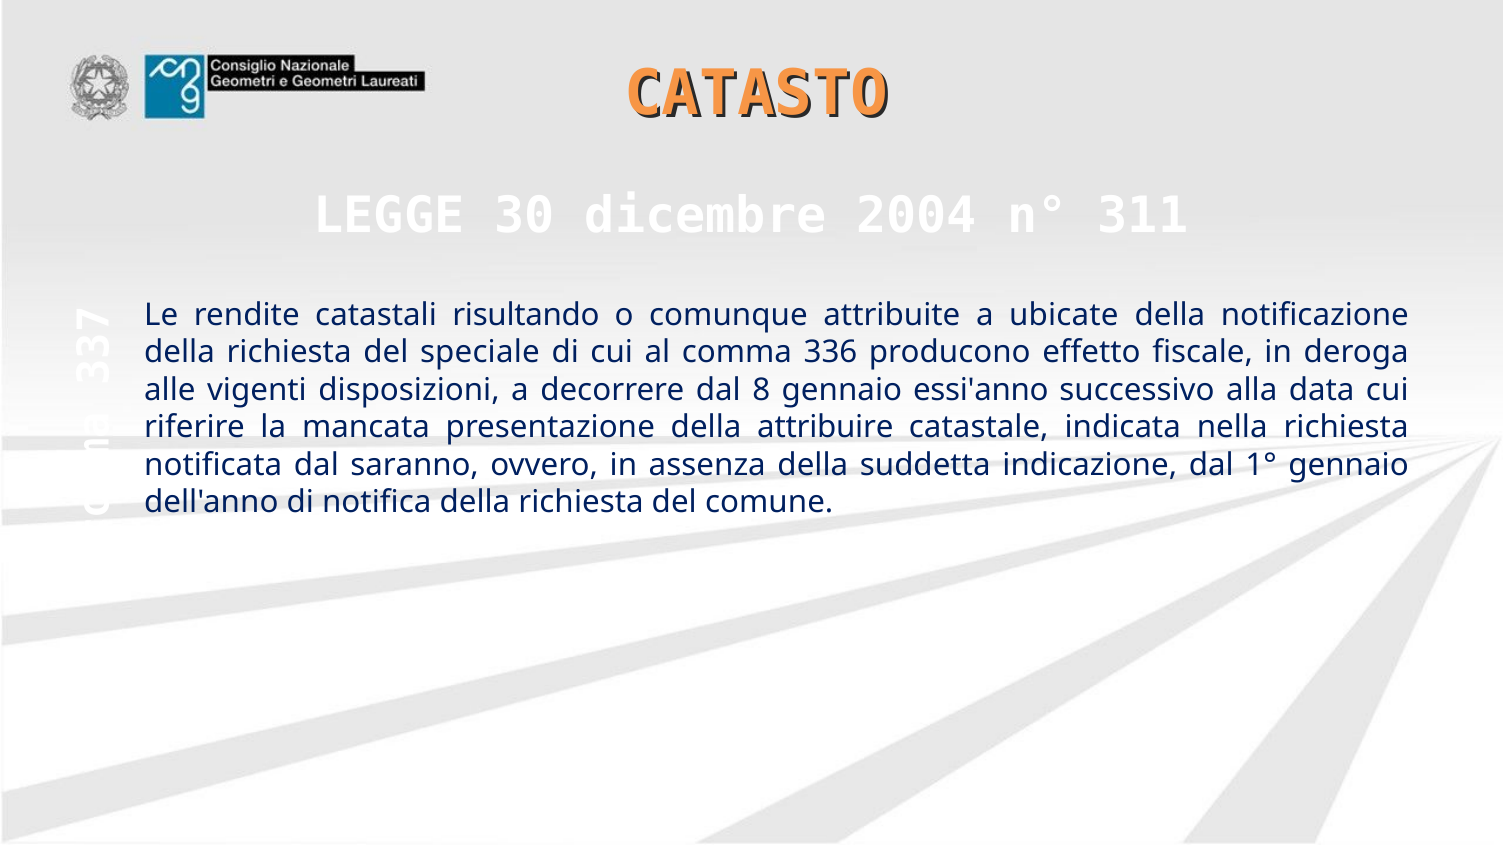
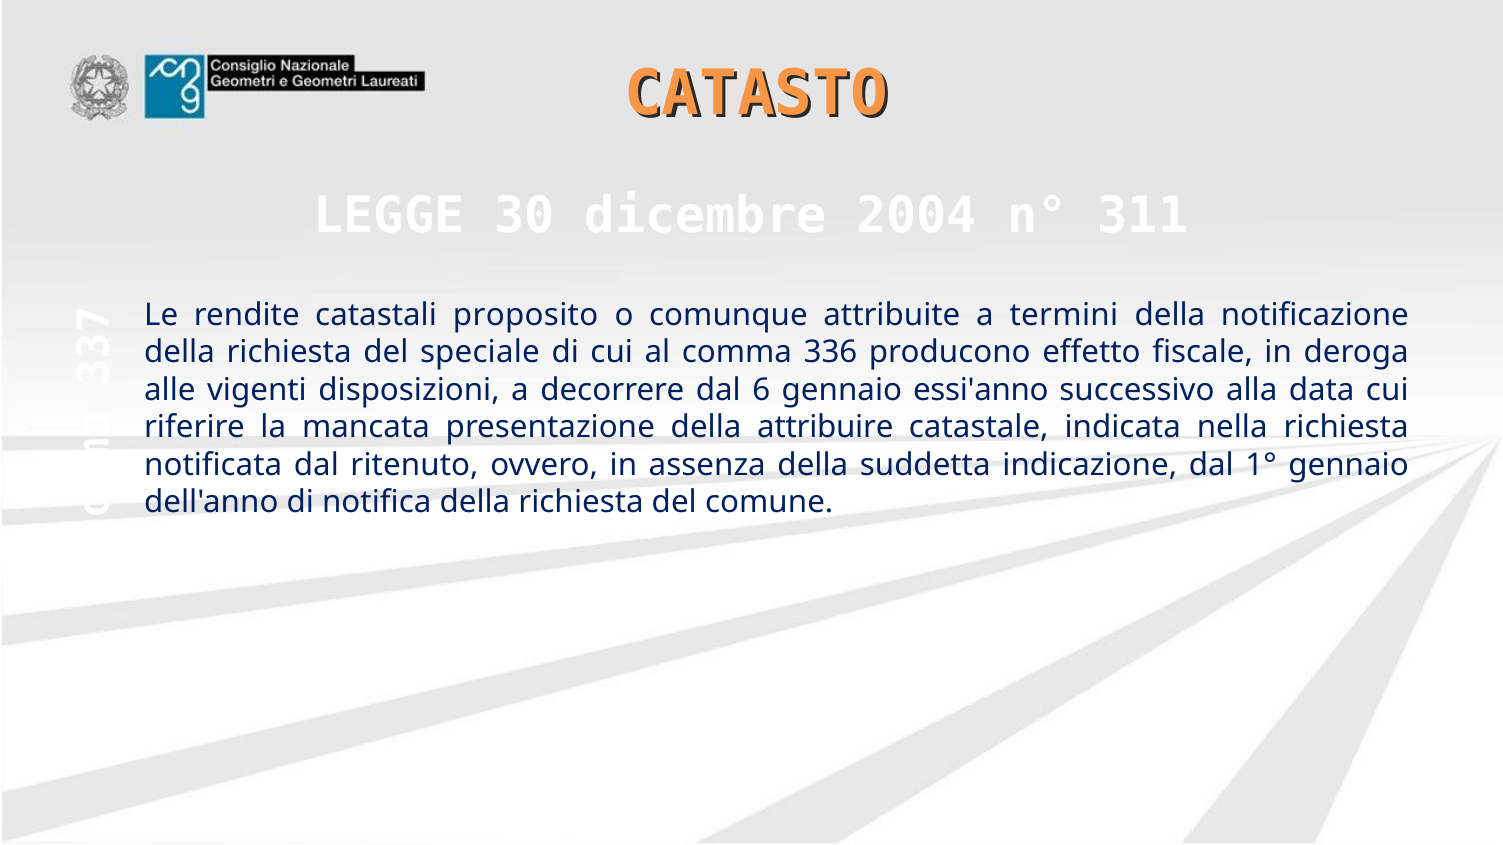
risultando: risultando -> proposito (526, 315)
ubicate: ubicate -> termini (1064, 315)
8: 8 -> 6 (761, 390)
saranno: saranno -> ritenuto (415, 465)
